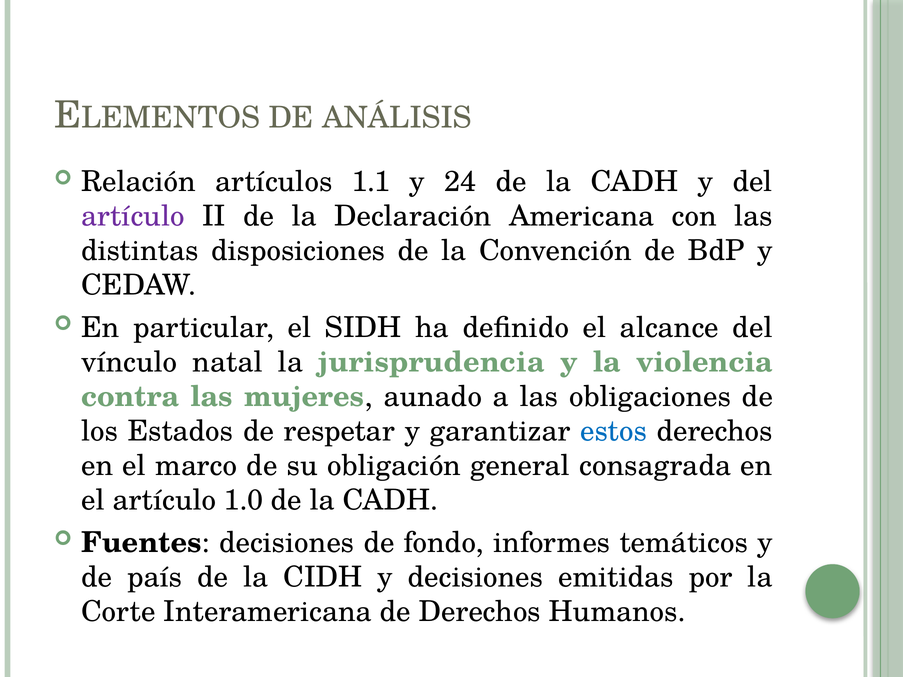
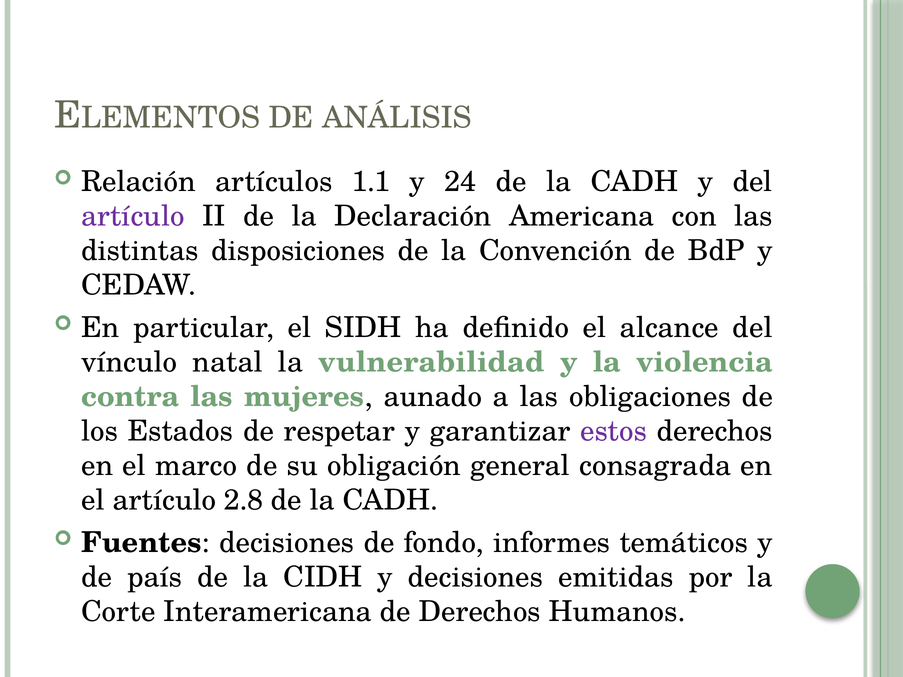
jurisprudencia: jurisprudencia -> vulnerabilidad (432, 362)
estos colour: blue -> purple (614, 431)
1.0: 1.0 -> 2.8 (244, 501)
